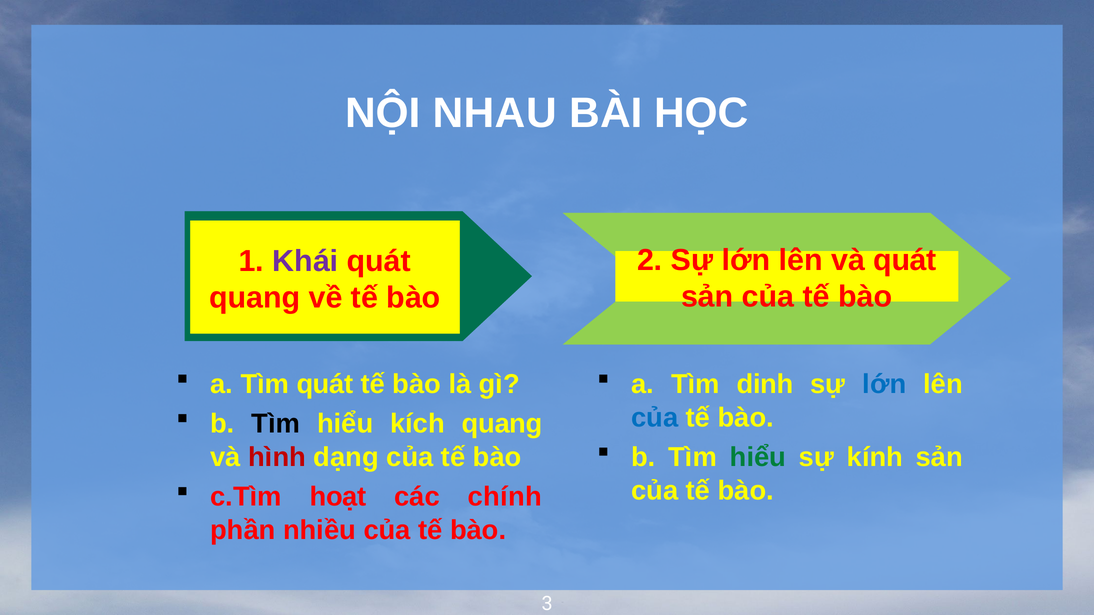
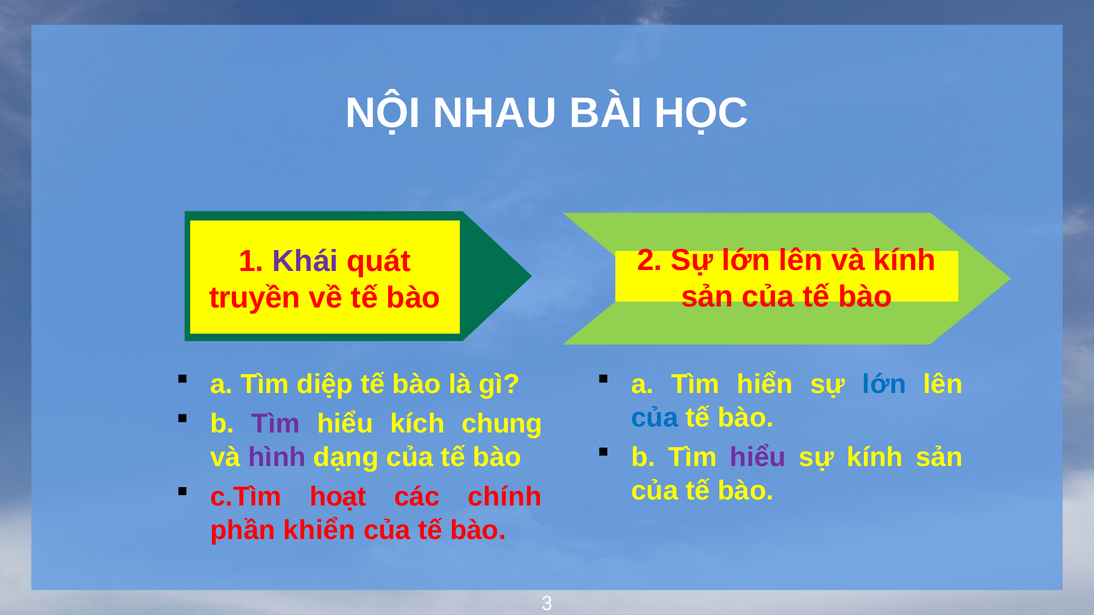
và quát: quát -> kính (905, 260)
quang: quang -> truyền (255, 298)
Tìm quát: quát -> diệp (325, 384)
dinh: dinh -> hiển (765, 384)
Tìm colour: black -> purple (276, 424)
kích quang: quang -> chung (502, 424)
hiểu colour: green -> purple (758, 457)
hình colour: red -> purple (277, 457)
nhiều: nhiều -> khiển (319, 530)
